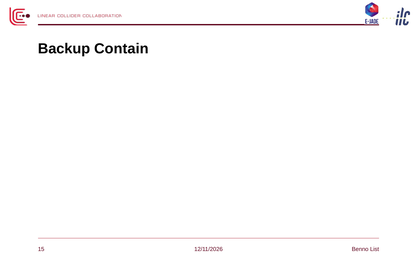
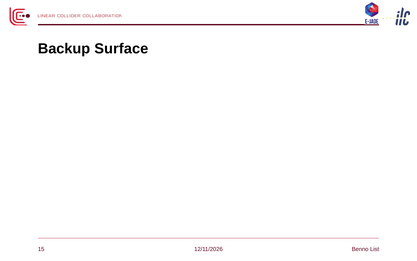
Contain: Contain -> Surface (121, 49)
